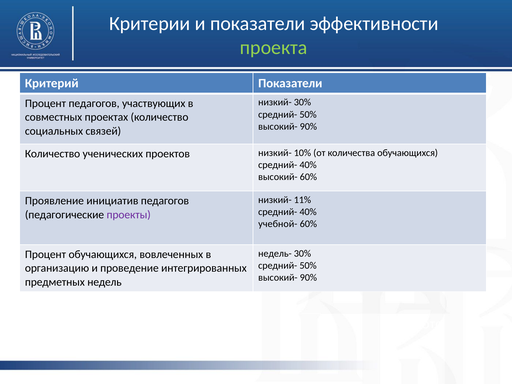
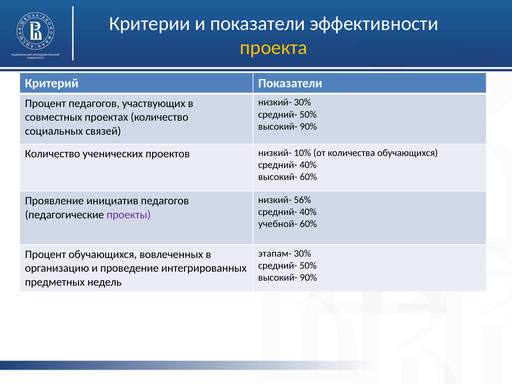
проекта colour: light green -> yellow (274, 48)
11%: 11% -> 56% (302, 200)
недель-: недель- -> этапам- (275, 253)
